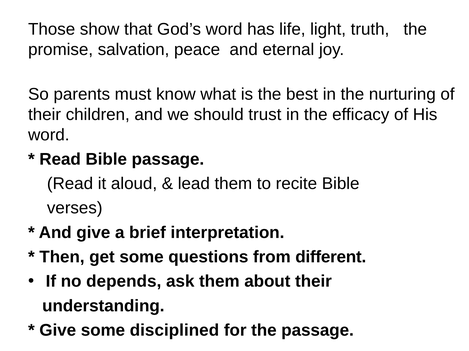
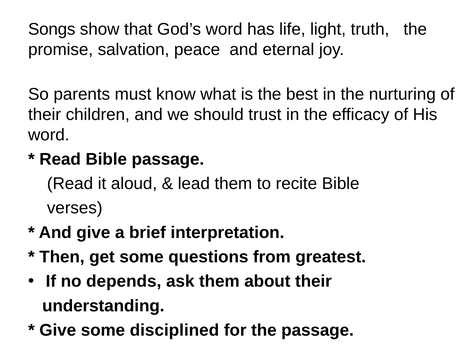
Those: Those -> Songs (52, 29)
different: different -> greatest (331, 257)
